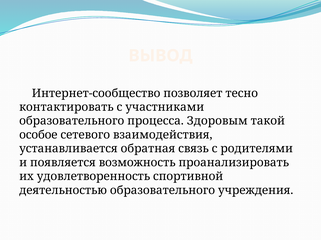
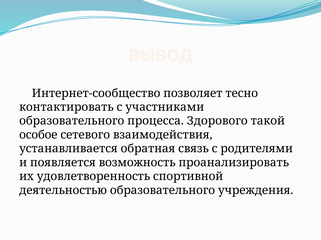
Здоровым: Здоровым -> Здорового (217, 121)
